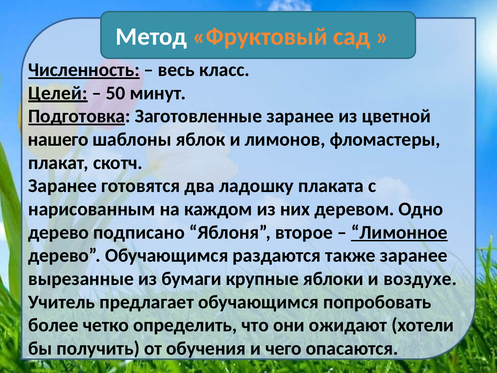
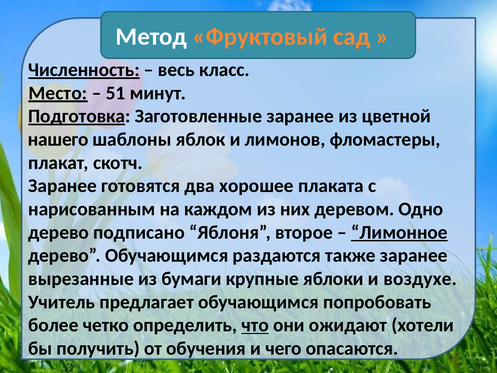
Целей: Целей -> Место (58, 93)
50: 50 -> 51 (116, 93)
ладошку: ладошку -> хорошее (256, 186)
что underline: none -> present (255, 325)
